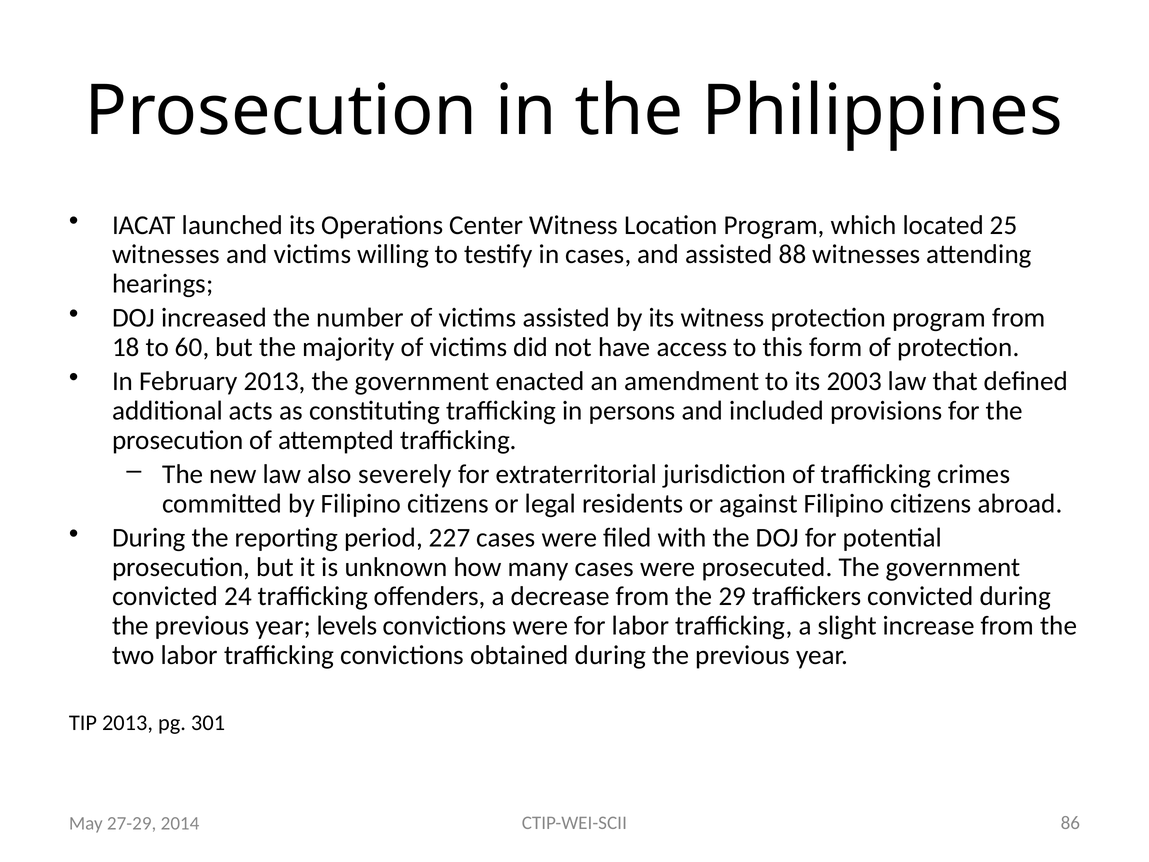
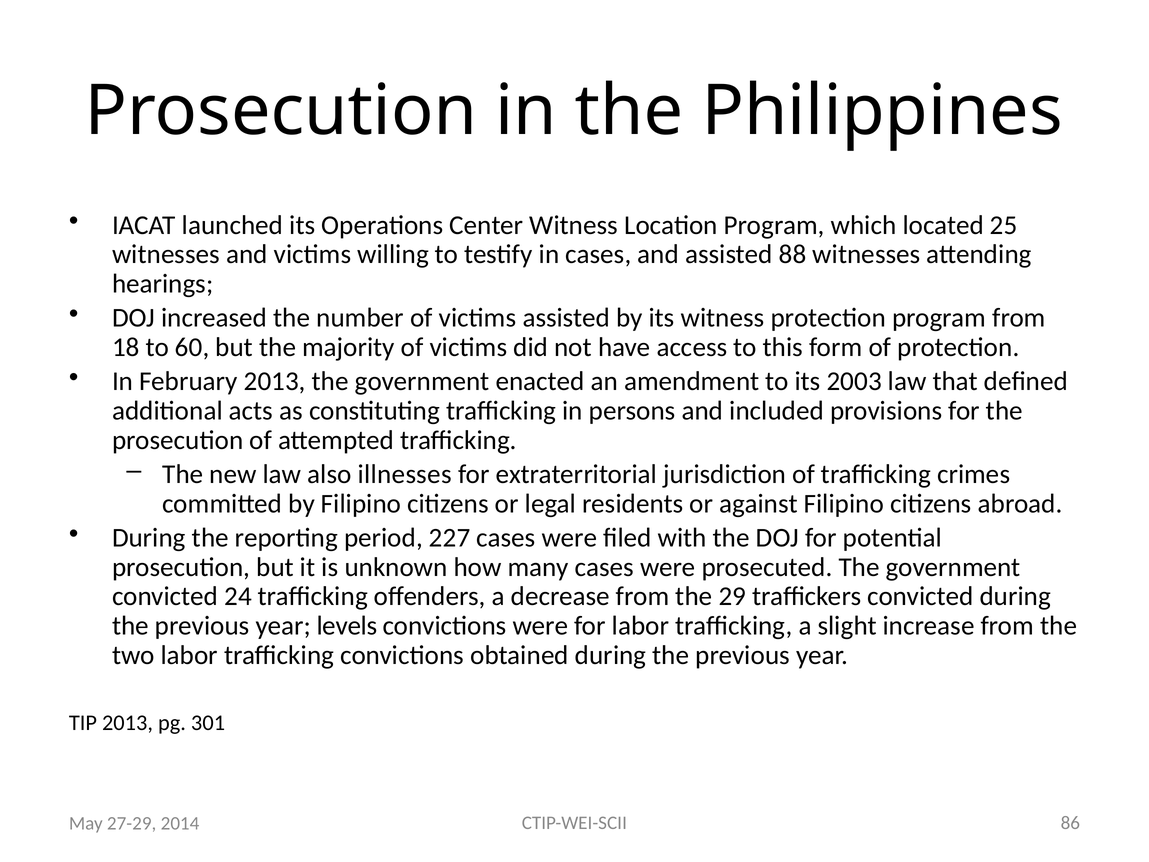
severely: severely -> illnesses (405, 474)
